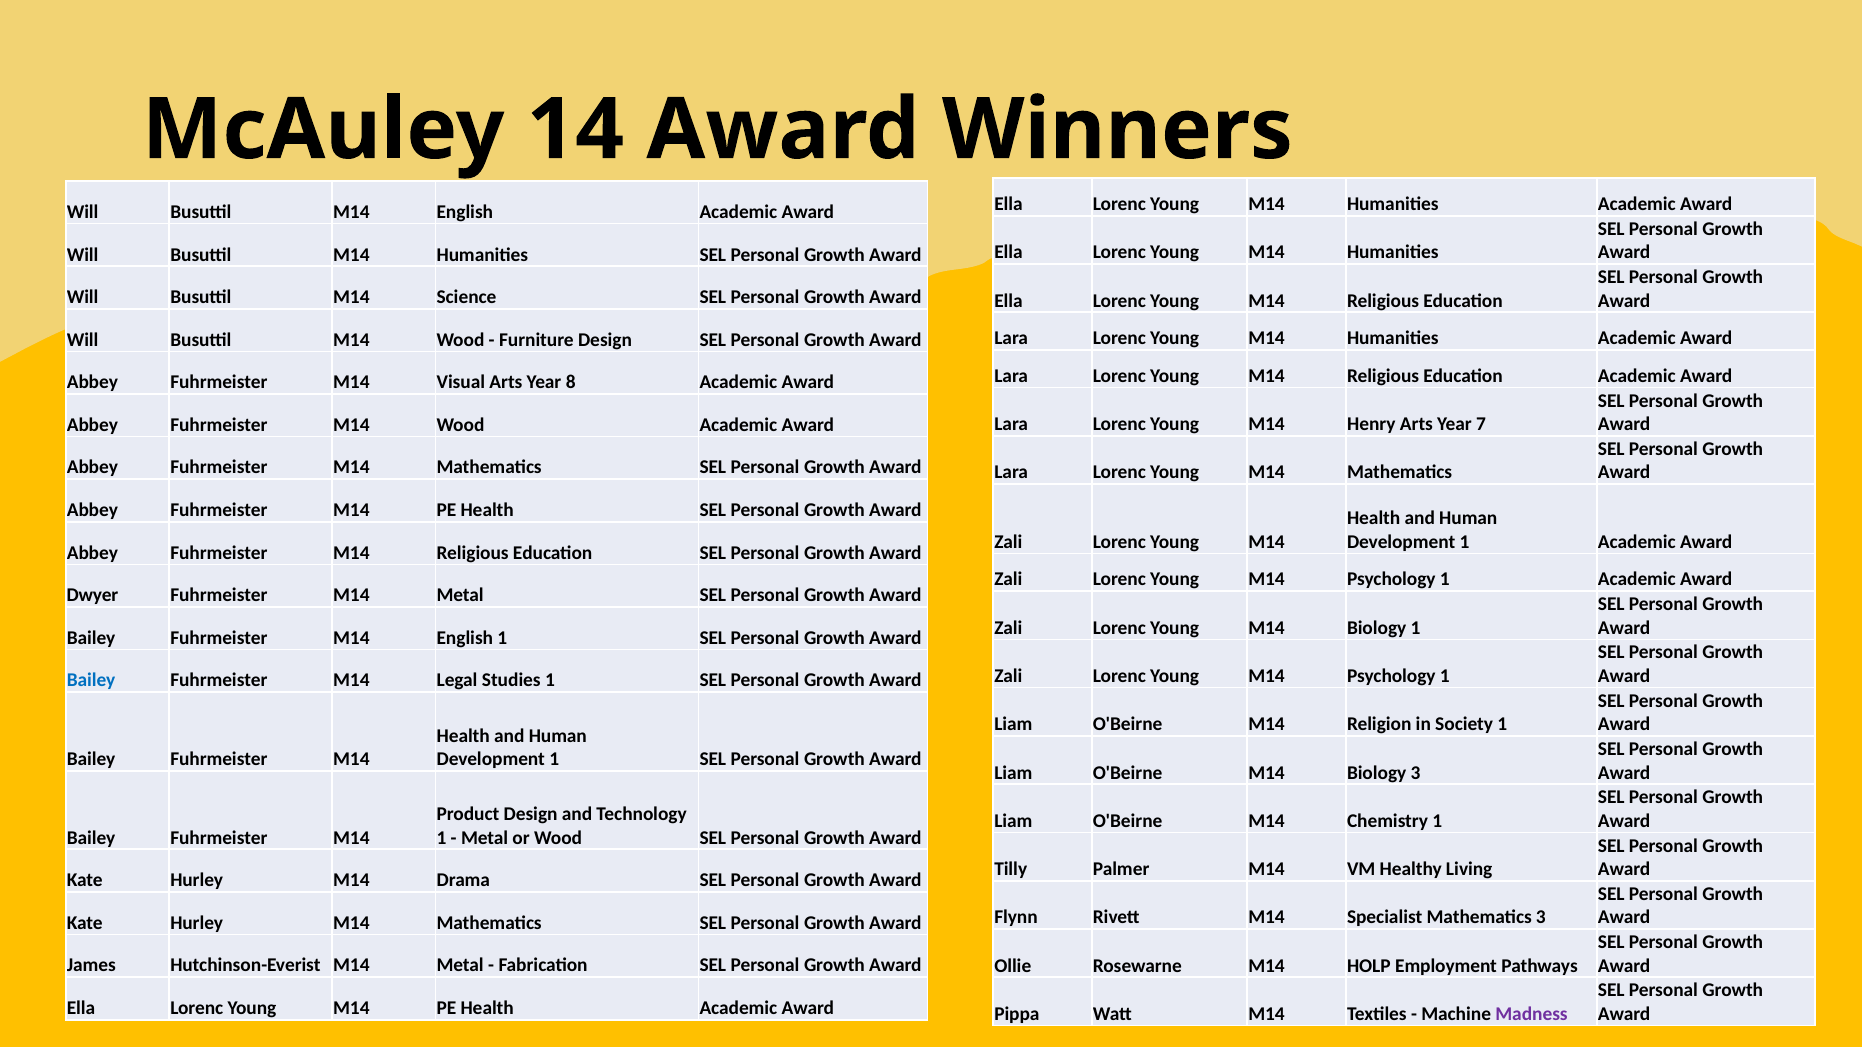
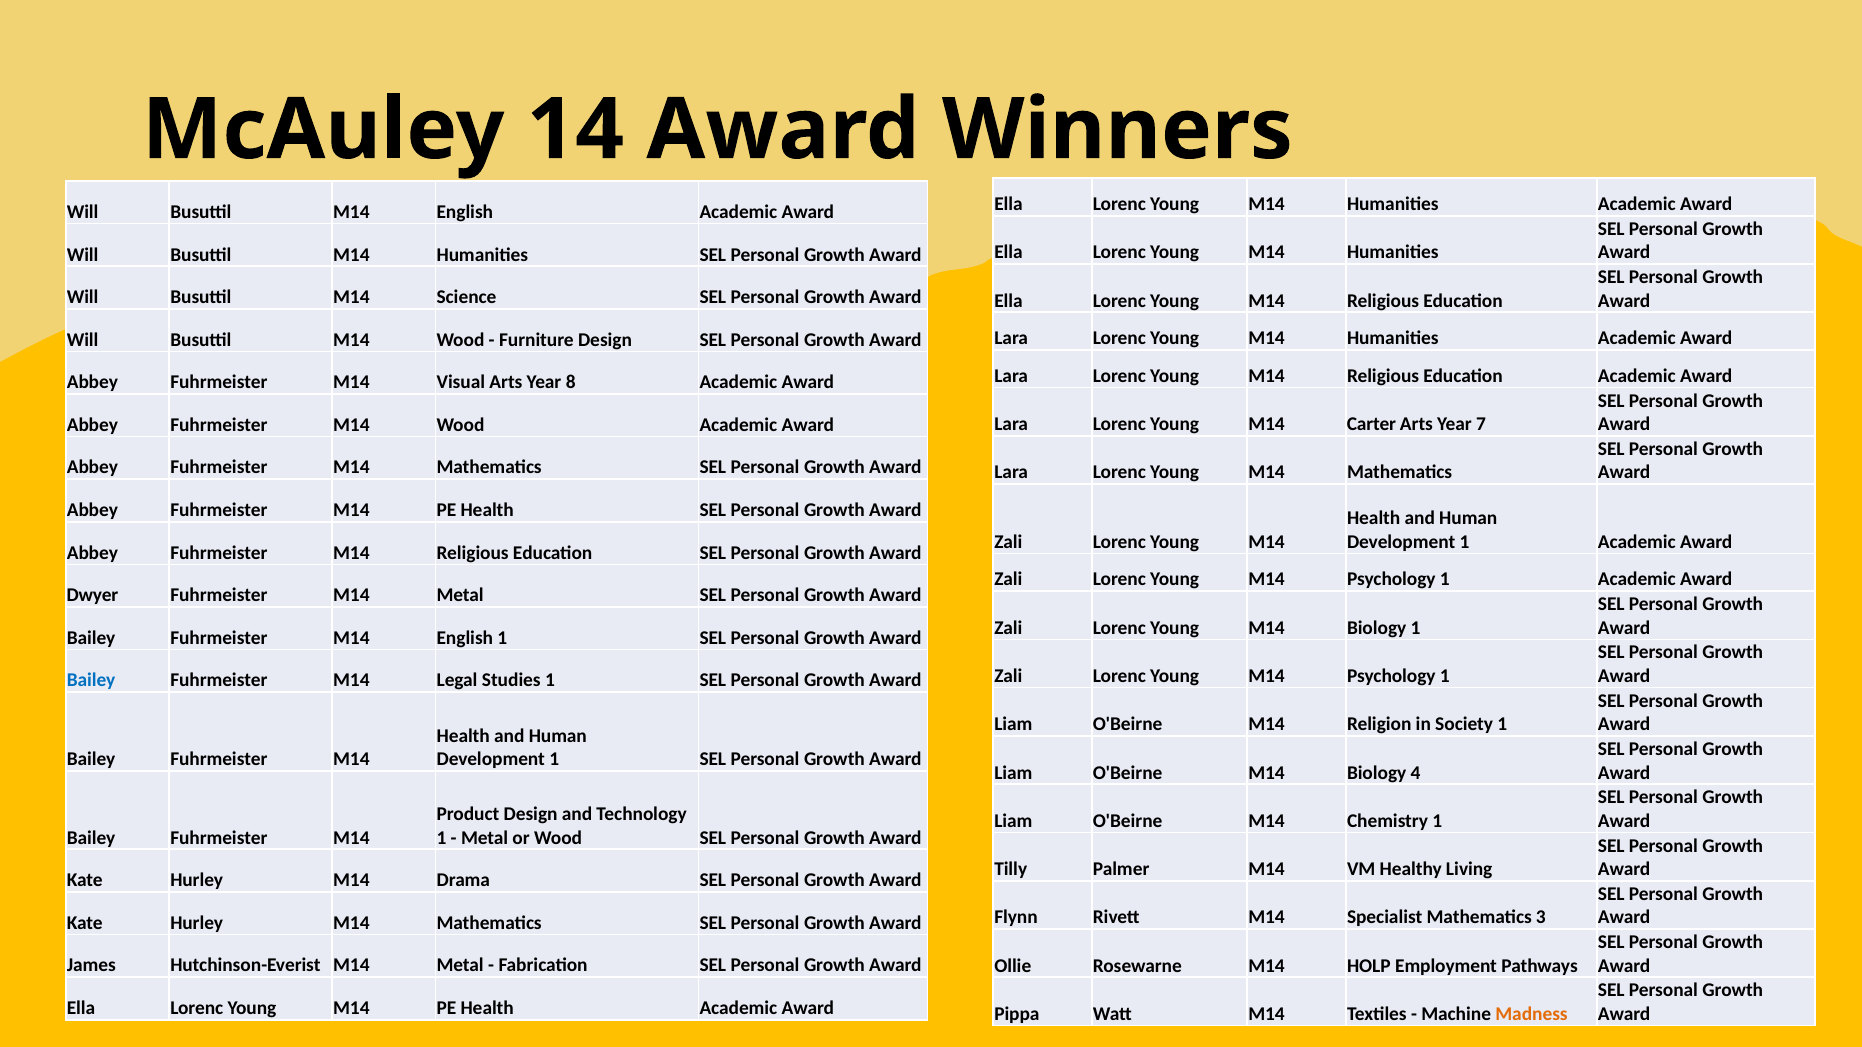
Henry: Henry -> Carter (1371, 424)
Biology 3: 3 -> 4 (1416, 773)
Madness colour: purple -> orange (1532, 1014)
